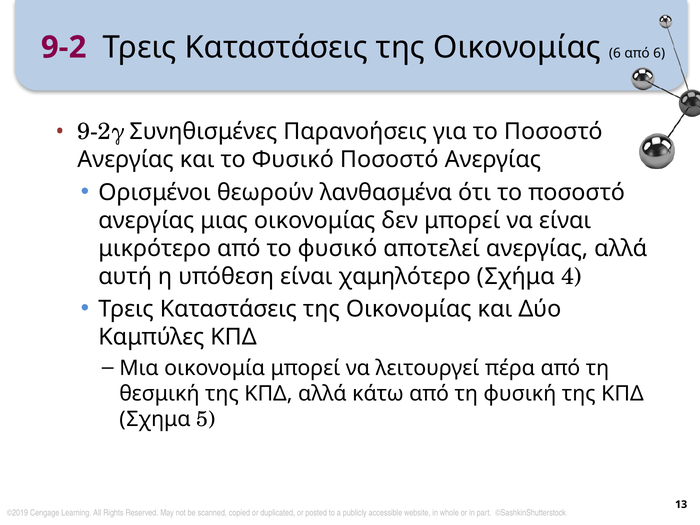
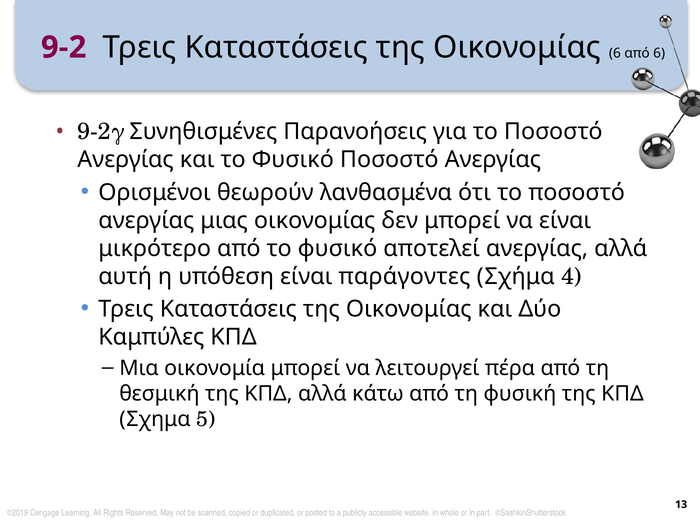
χαμηλότερο: χαμηλότερο -> παράγοντες (404, 276)
